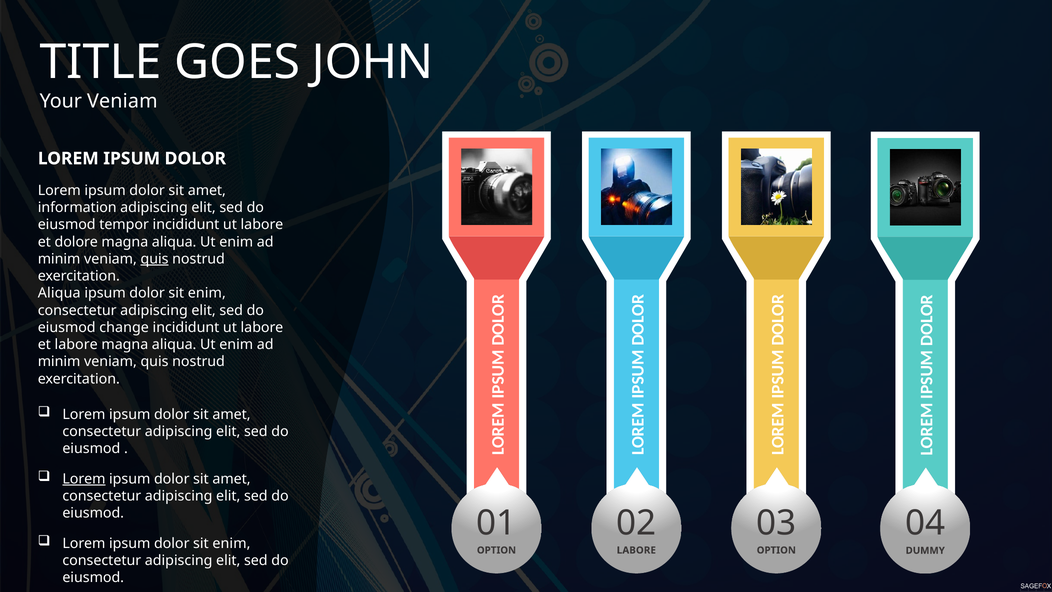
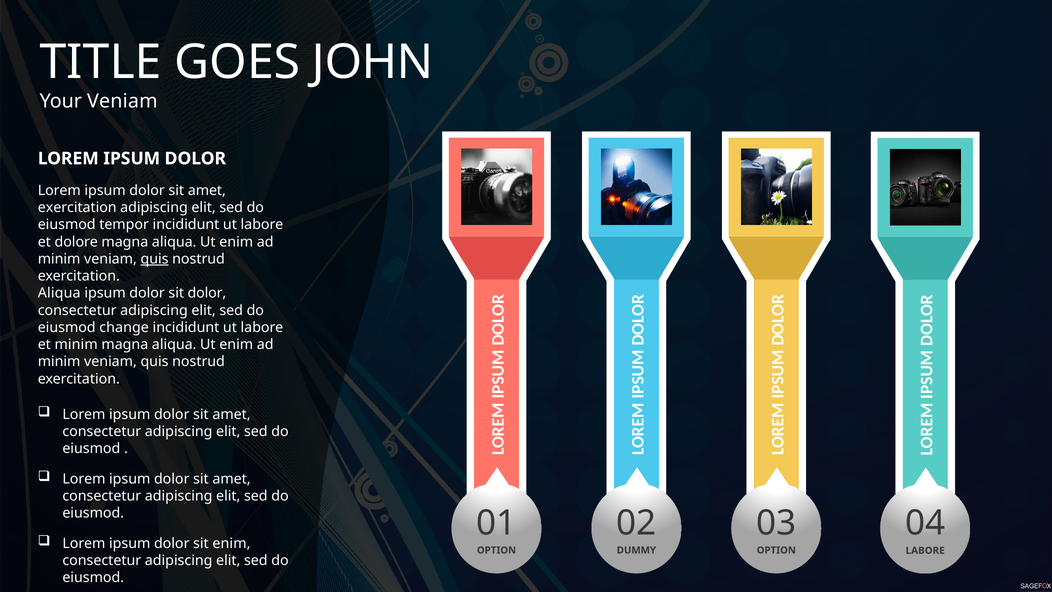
information: information -> exercitation (77, 208)
enim: enim -> dolor (207, 293)
et labore: labore -> minim (76, 345)
Lorem underline: present -> none (84, 479)
LABORE: LABORE -> DUMMY (636, 550)
DUMMY: DUMMY -> LABORE (925, 550)
